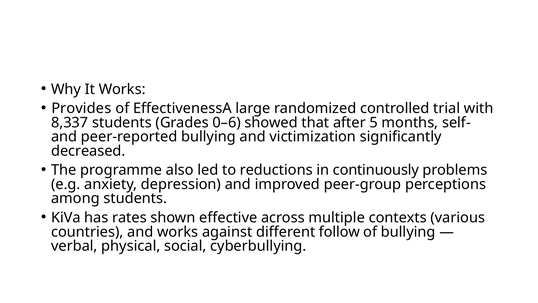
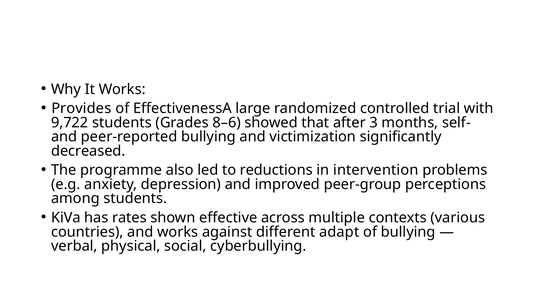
8,337: 8,337 -> 9,722 (70, 122)
0–6: 0–6 -> 8–6 (227, 122)
5: 5 -> 3 (374, 122)
continuously: continuously -> intervention (376, 170)
follow: follow -> adapt (339, 232)
